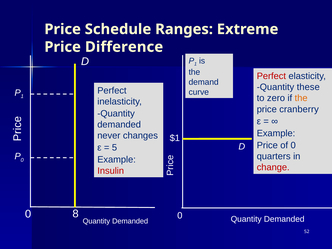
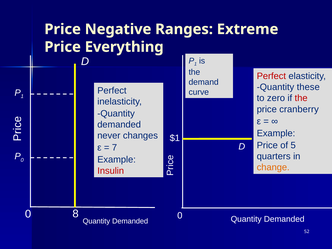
Schedule: Schedule -> Negative (118, 29)
Difference: Difference -> Everything (124, 47)
the colour: orange -> red (301, 98)
of 0: 0 -> 5 (293, 145)
5: 5 -> 7 (114, 148)
change colour: red -> orange (273, 167)
